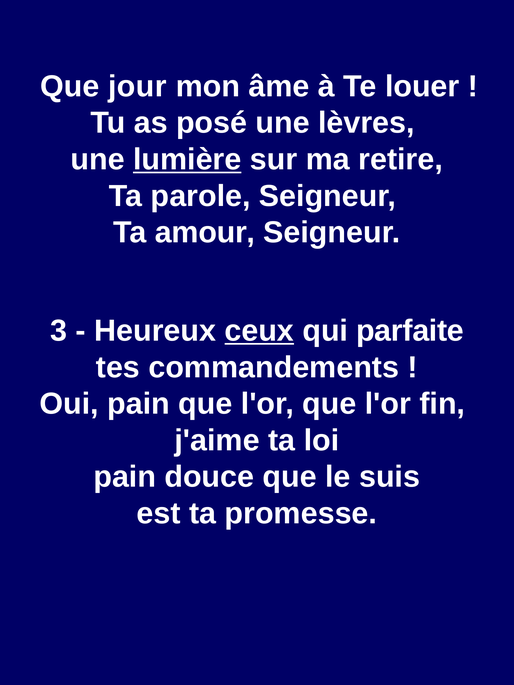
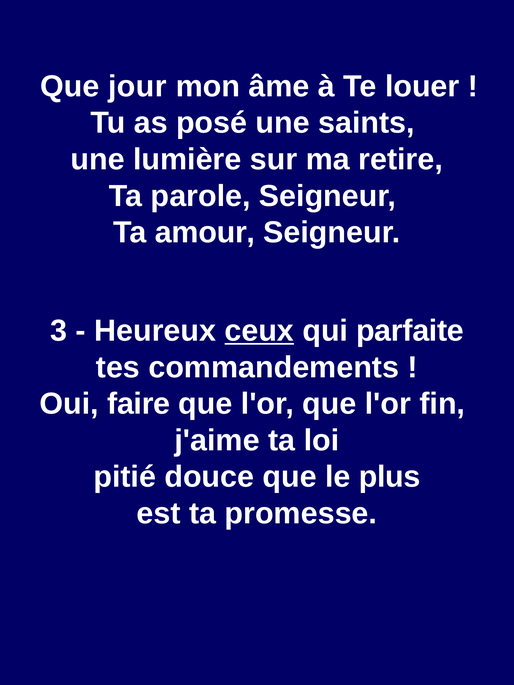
lèvres: lèvres -> saints (366, 123)
lumière underline: present -> none (187, 160)
Oui pain: pain -> faire (139, 404)
pain: pain -> pitié (125, 477)
suis: suis -> plus (390, 477)
